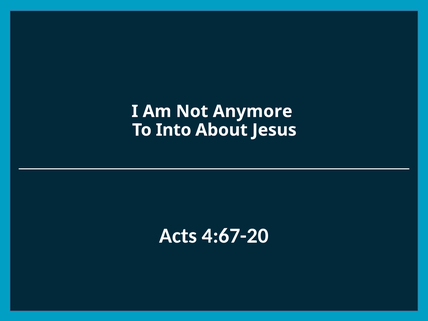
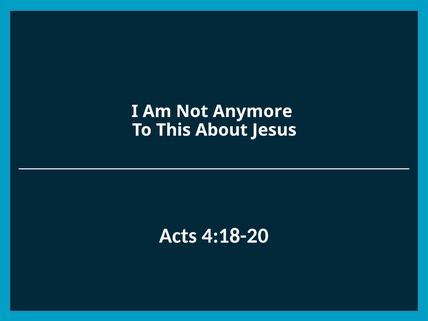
Into: Into -> This (173, 130)
4:67-20: 4:67-20 -> 4:18-20 (235, 236)
